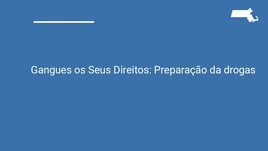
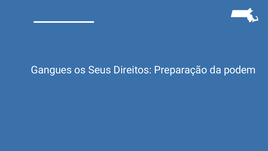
drogas: drogas -> podem (240, 70)
